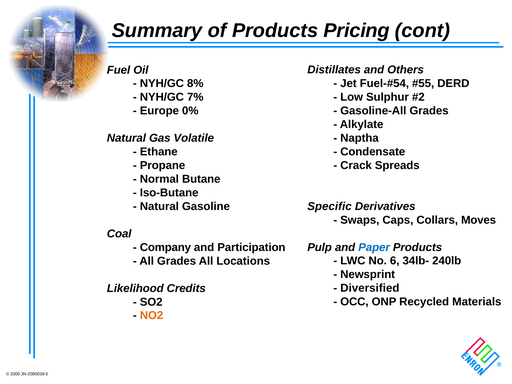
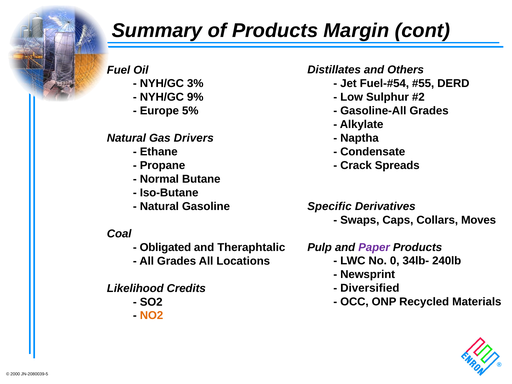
Pricing: Pricing -> Margin (356, 31)
8%: 8% -> 3% (195, 84)
7%: 7% -> 9% (195, 97)
0%: 0% -> 5% (190, 111)
Volatile: Volatile -> Drivers (194, 138)
Paper colour: blue -> purple (374, 247)
Company: Company -> Obligated (165, 247)
Participation: Participation -> Theraphtalic (251, 247)
6: 6 -> 0 (395, 261)
